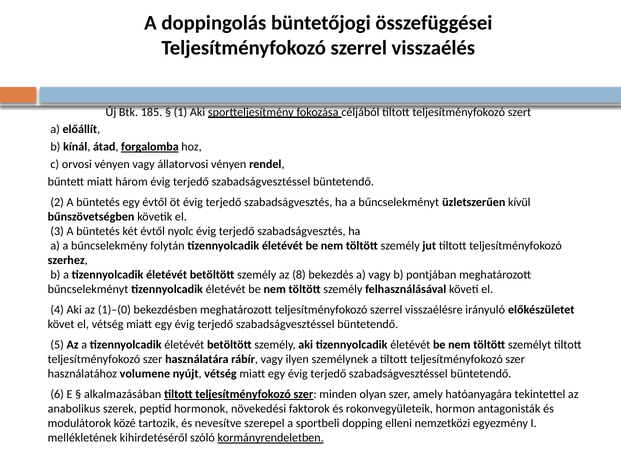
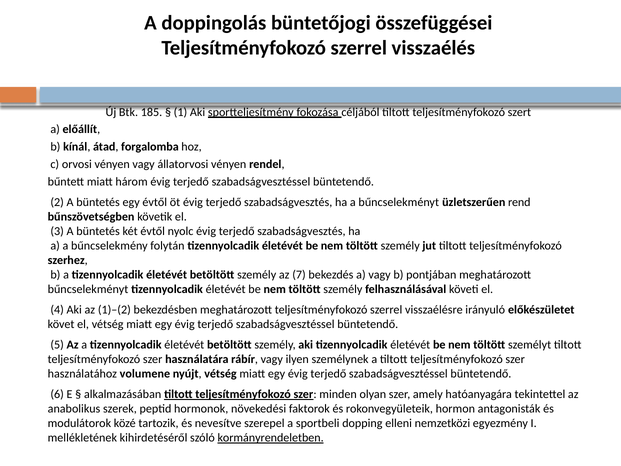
forgalomba underline: present -> none (150, 147)
kívül: kívül -> rend (519, 202)
8: 8 -> 7 (299, 275)
1)–(0: 1)–(0 -> 1)–(2 (114, 310)
